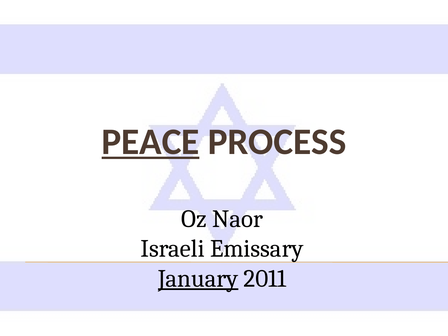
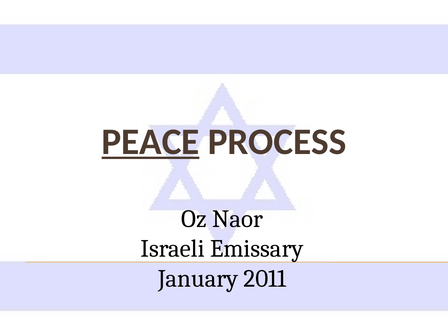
January underline: present -> none (198, 279)
